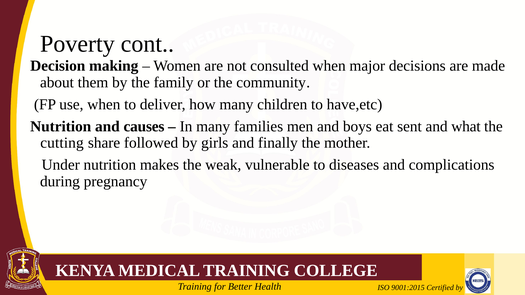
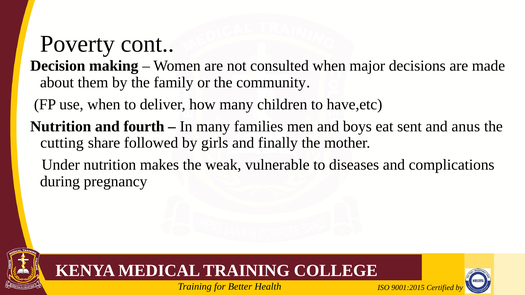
causes: causes -> fourth (144, 126)
what: what -> anus (466, 126)
